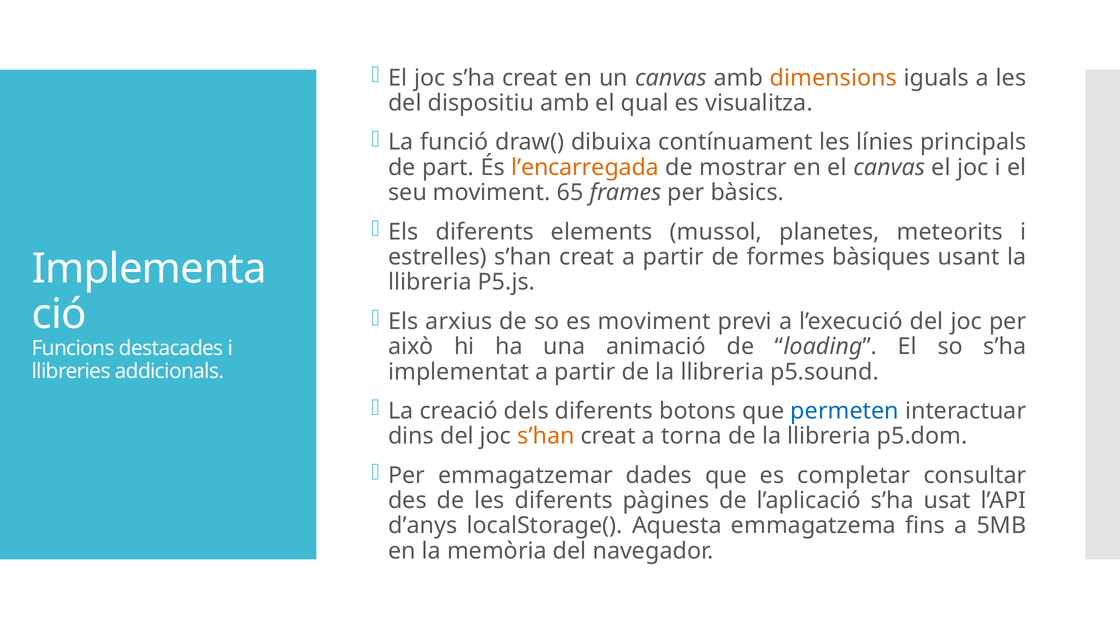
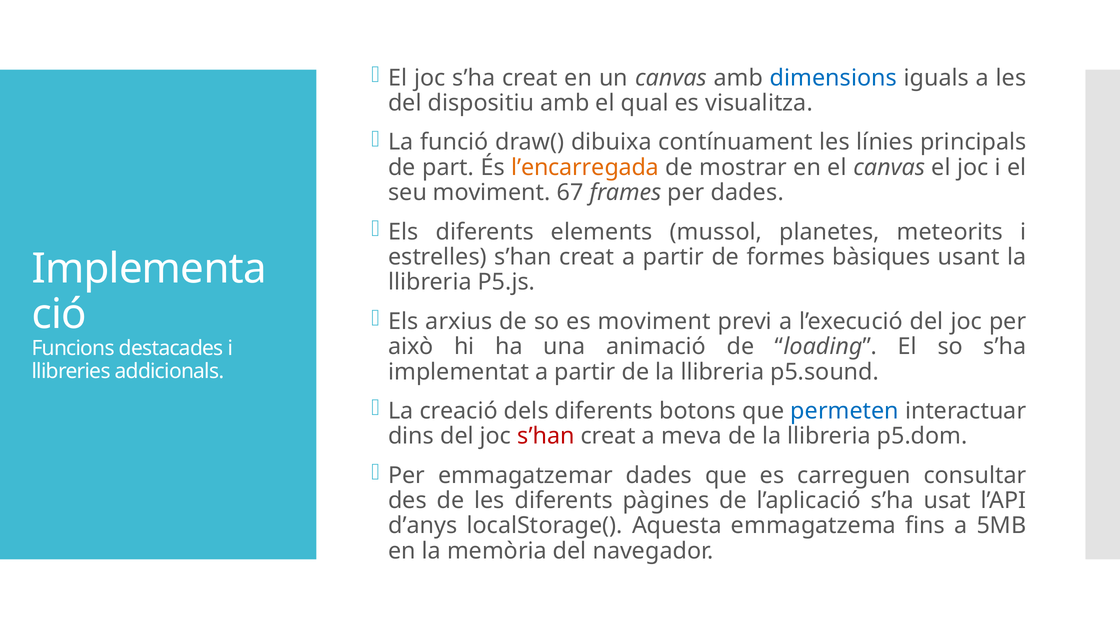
dimensions colour: orange -> blue (833, 78)
65: 65 -> 67 (570, 193)
per bàsics: bàsics -> dades (747, 193)
s’han colour: orange -> red (546, 436)
torna: torna -> meva (692, 436)
completar: completar -> carreguen (854, 475)
